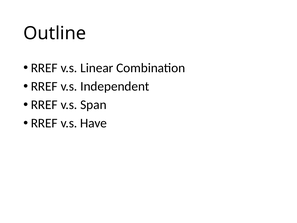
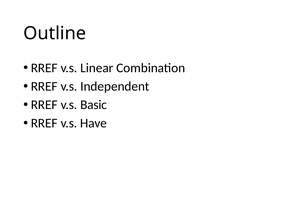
Span: Span -> Basic (94, 105)
